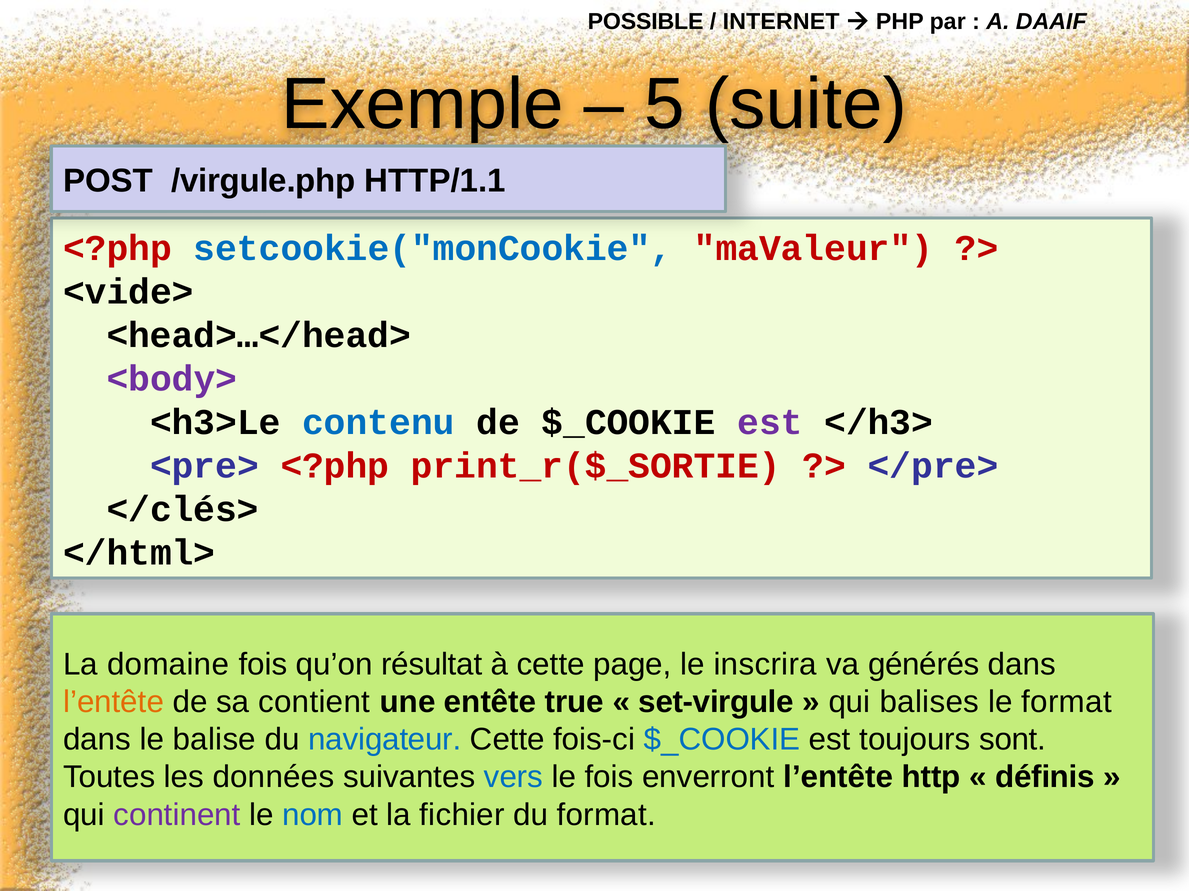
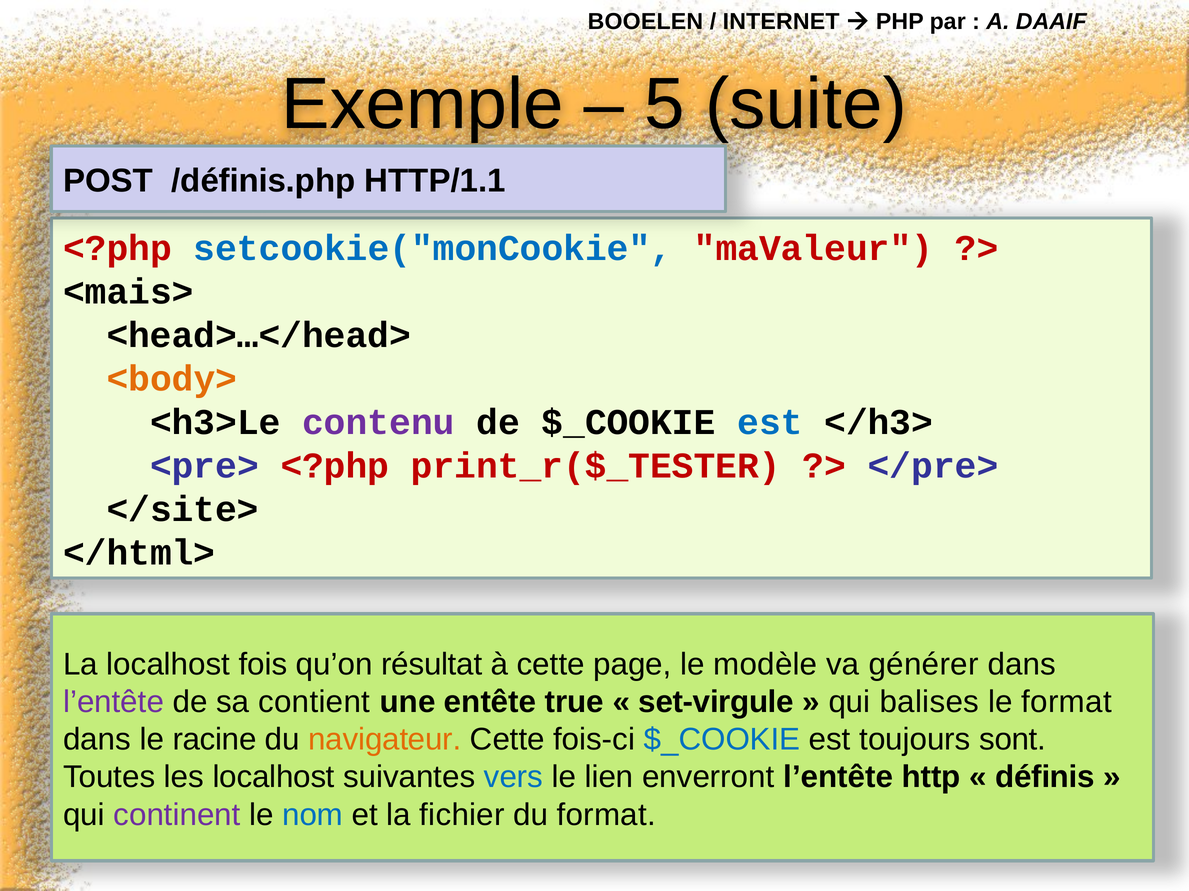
POSSIBLE: POSSIBLE -> BOOELEN (645, 21)
/virgule.php: /virgule.php -> /définis.php (263, 181)
<vide>: <vide> -> <mais> (128, 292)
<body> colour: purple -> orange (172, 379)
contenu colour: blue -> purple (378, 423)
est colour: purple -> blue (770, 423)
print_r($_SORTIE: print_r($_SORTIE -> print_r($_TESTER (596, 466)
</clés>: </clés> -> </site> (183, 510)
La domaine: domaine -> localhost (168, 665)
inscrira: inscrira -> modèle (765, 665)
générés: générés -> générer (923, 665)
l’entête colour: orange -> purple (114, 702)
balise: balise -> racine (215, 740)
navigateur colour: blue -> orange (385, 740)
les données: données -> localhost (274, 778)
le fois: fois -> lien (609, 778)
